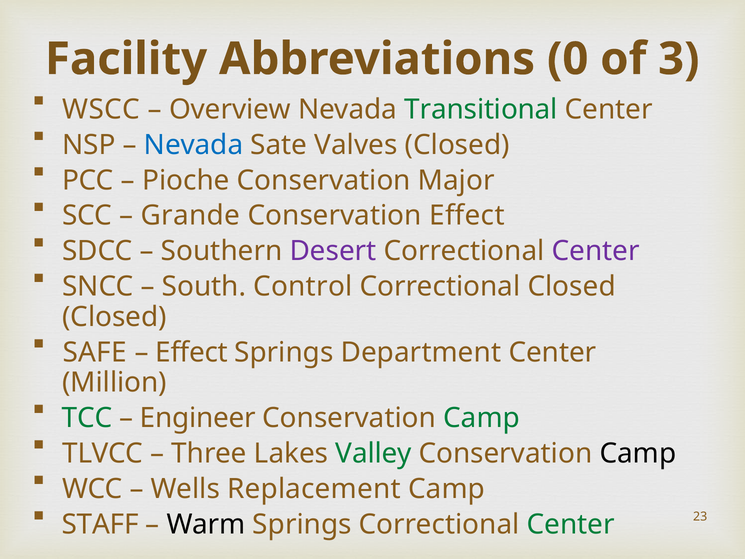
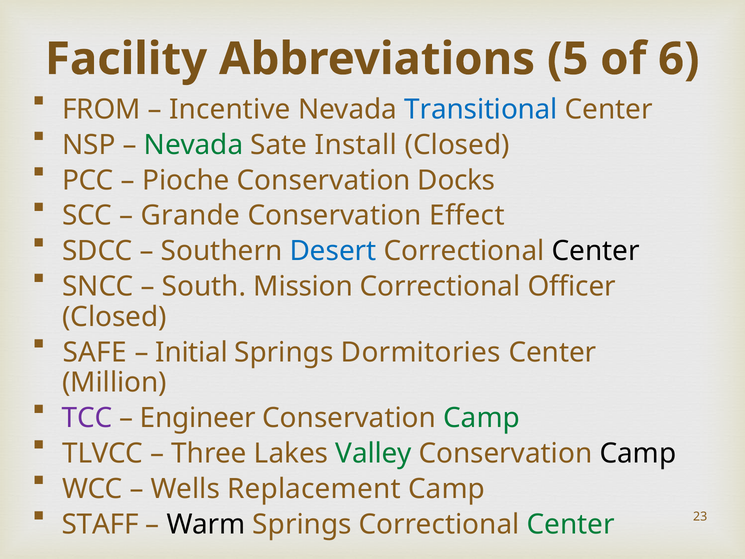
0: 0 -> 5 (568, 59)
3: 3 -> 6 (679, 59)
WSCC: WSCC -> FROM (101, 109)
Overview: Overview -> Incentive (230, 109)
Transitional colour: green -> blue (481, 109)
Nevada colour: blue -> green (194, 145)
Valves: Valves -> Install (356, 145)
Major: Major -> Docks (456, 180)
Desert colour: purple -> blue (333, 251)
Center colour: purple -> black (596, 251)
Control: Control -> Mission (303, 287)
Correctional Closed: Closed -> Officer (572, 287)
Effect: Effect -> Initial (192, 352)
Department: Department -> Dormitories (421, 352)
TCC colour: green -> purple (87, 418)
